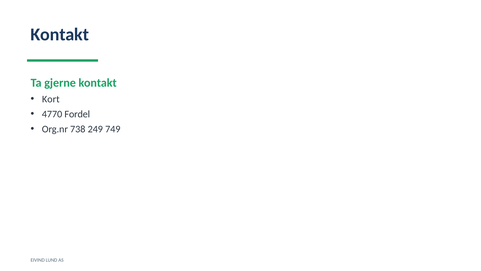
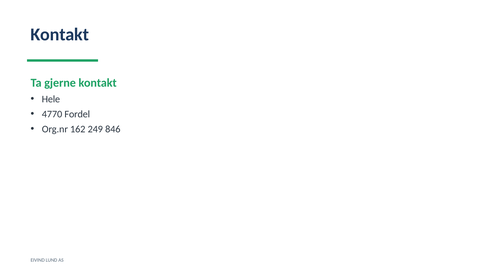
Kort: Kort -> Hele (51, 99)
738: 738 -> 162 (78, 129)
749: 749 -> 846 (113, 129)
